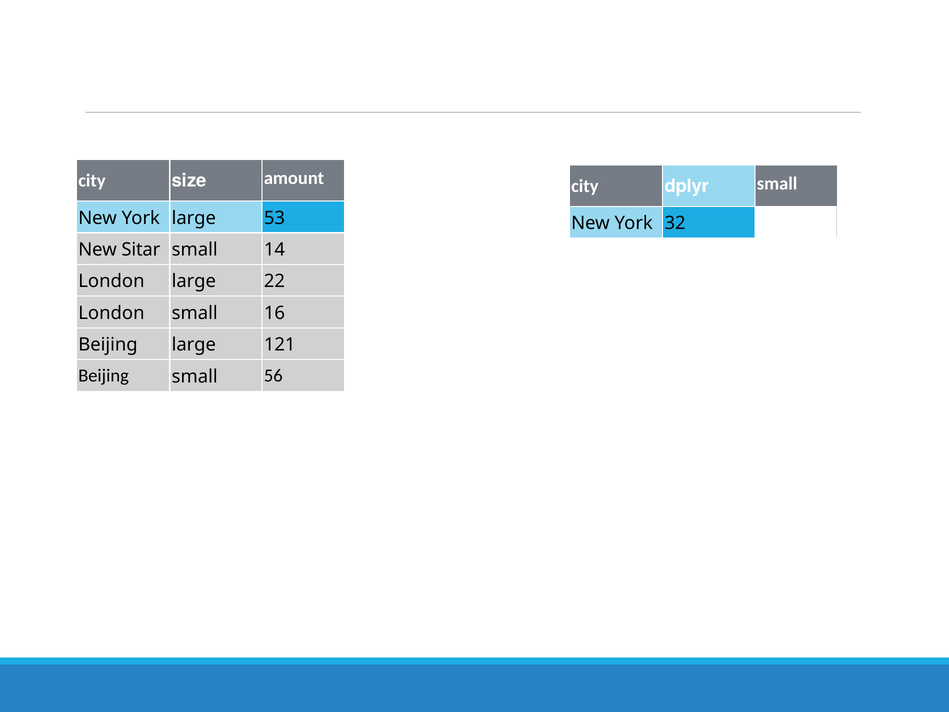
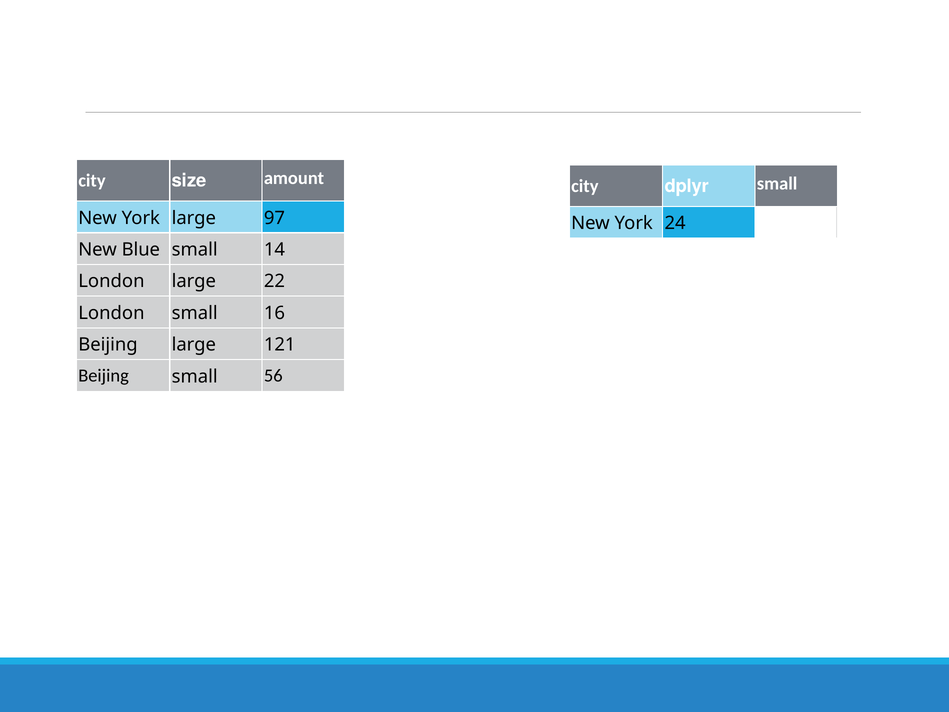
53: 53 -> 97 (274, 218)
32: 32 -> 24 (675, 223)
Sitar: Sitar -> Blue (141, 250)
